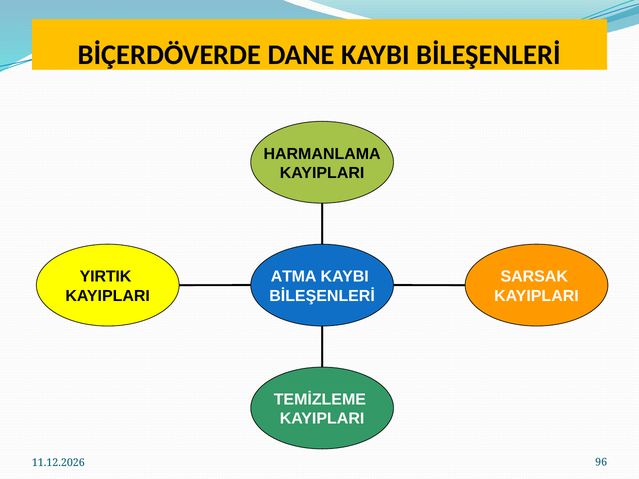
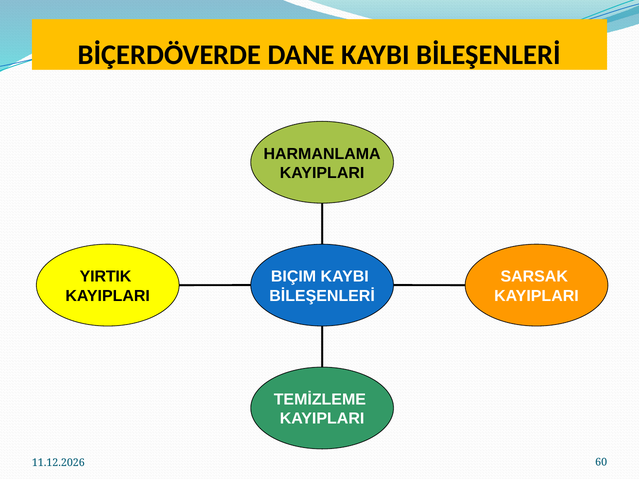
ATMA: ATMA -> BIÇIM (294, 277)
96: 96 -> 60 (601, 463)
